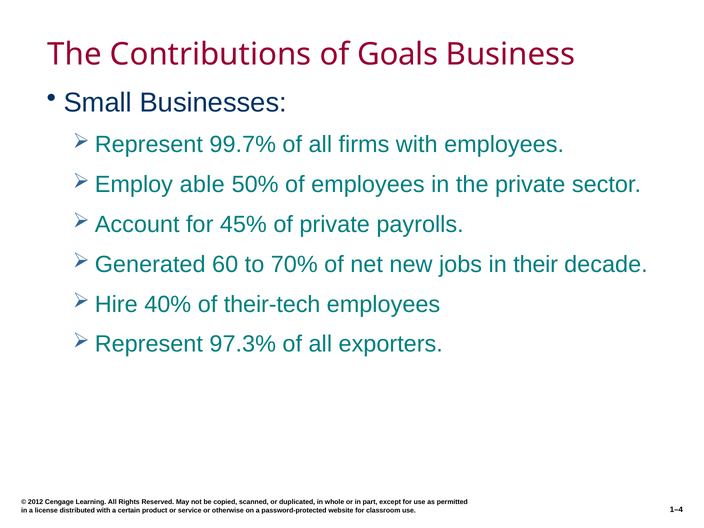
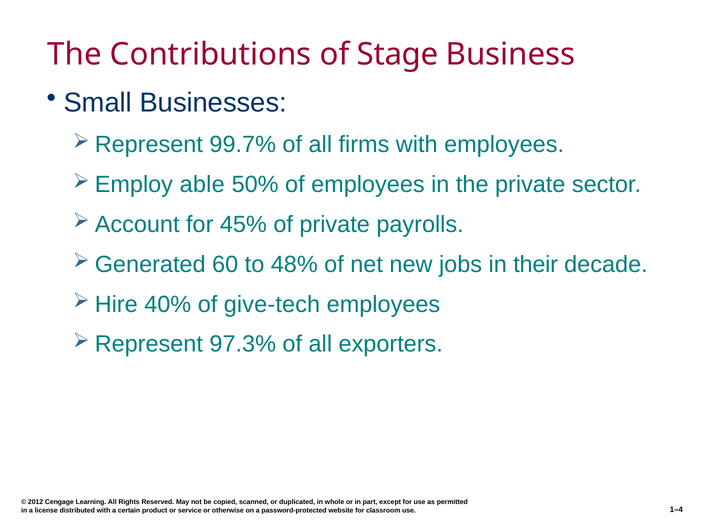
Goals: Goals -> Stage (398, 55)
70%: 70% -> 48% (294, 264)
their-tech: their-tech -> give-tech (272, 304)
